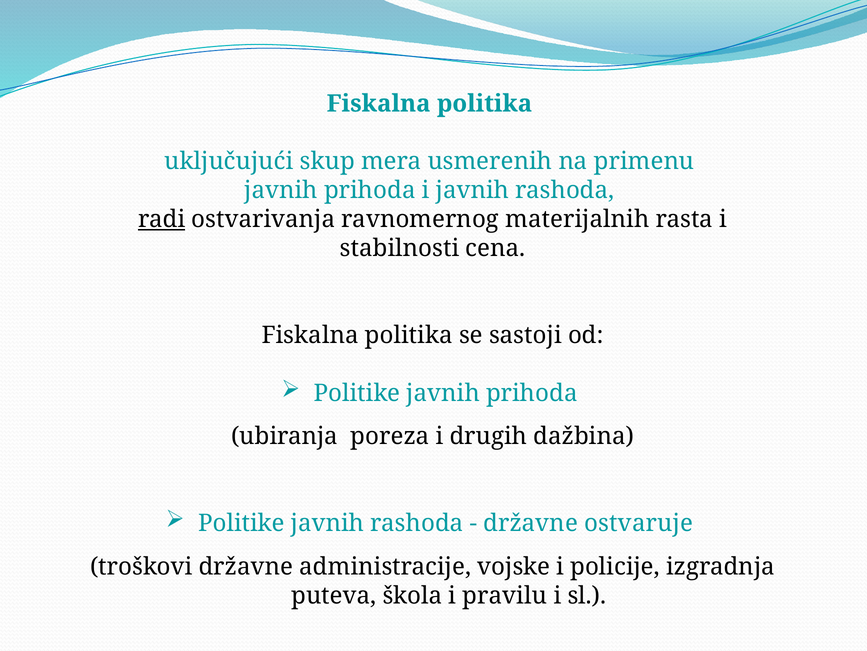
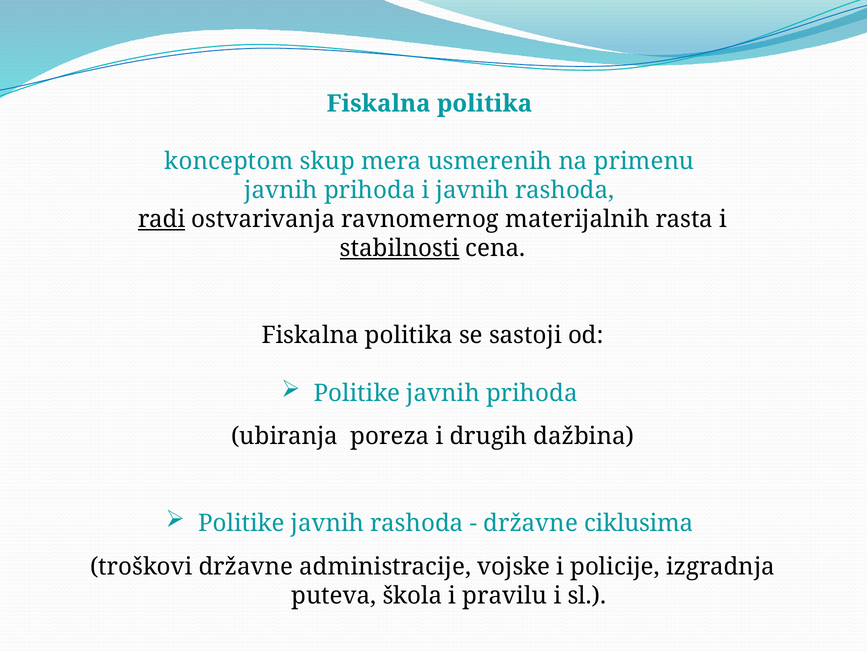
uključujući: uključujući -> konceptom (229, 161)
stabilnosti underline: none -> present (400, 248)
ostvaruje: ostvaruje -> ciklusima (639, 523)
